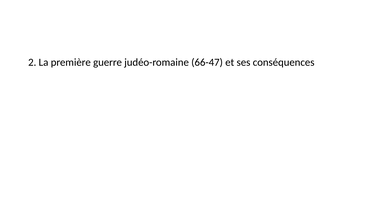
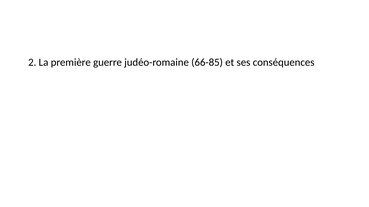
66-47: 66-47 -> 66-85 (207, 62)
